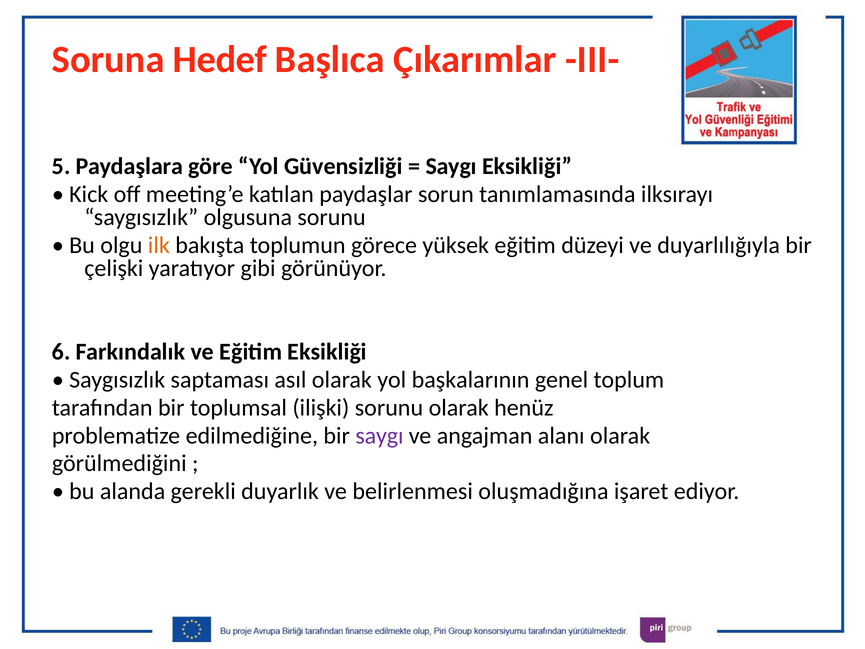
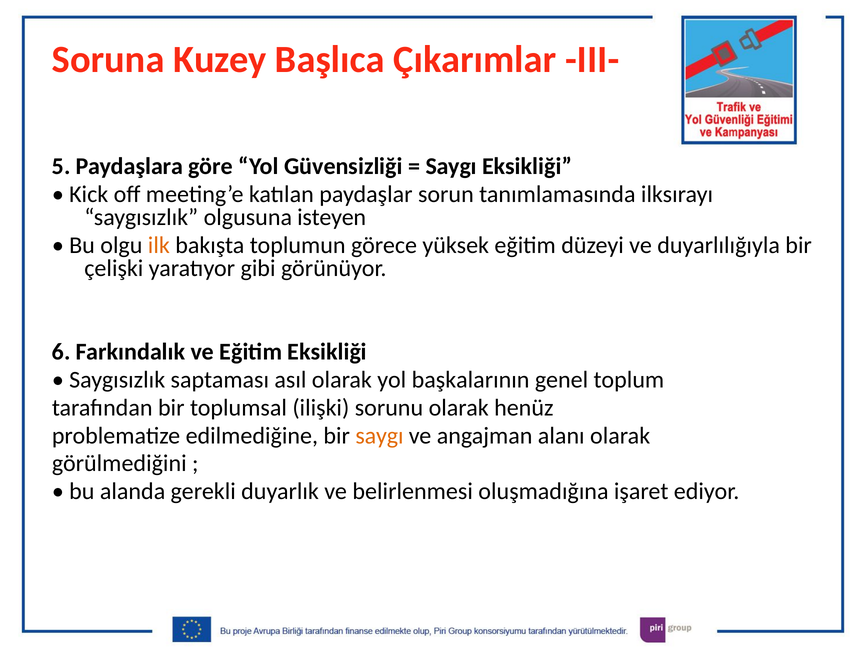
Hedef: Hedef -> Kuzey (220, 60)
olgusuna sorunu: sorunu -> isteyen (332, 217)
saygı colour: purple -> orange (379, 435)
